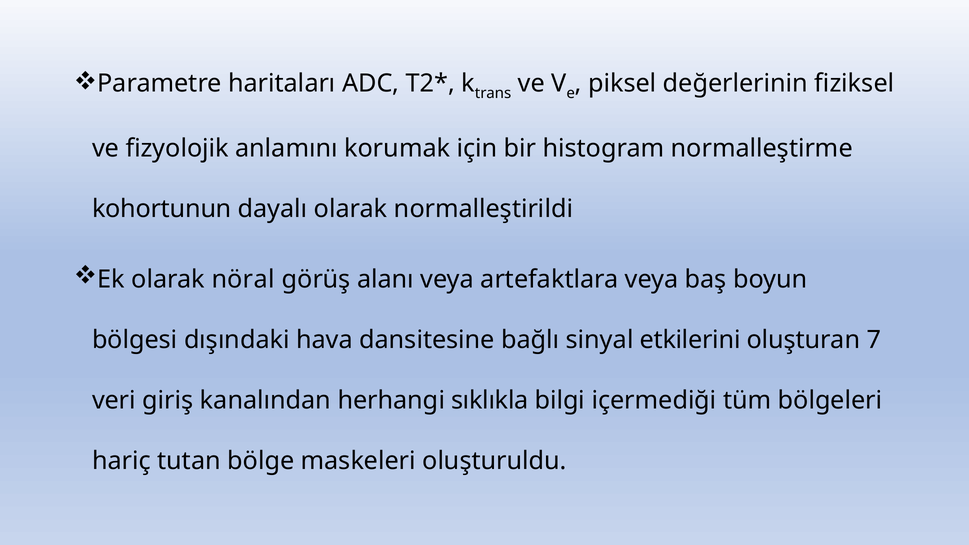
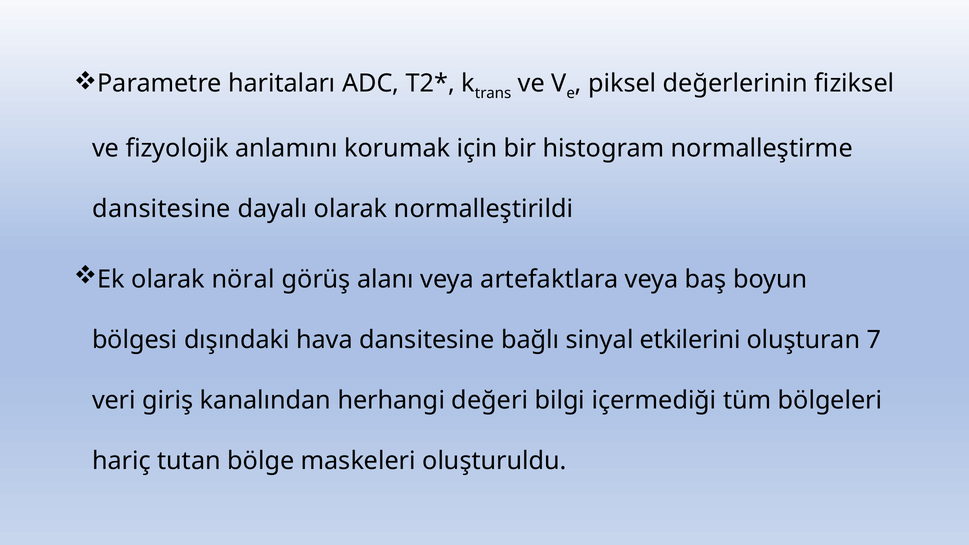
kohortunun: kohortunun -> dansitesine (162, 209)
sıklıkla: sıklıkla -> değeri (490, 401)
